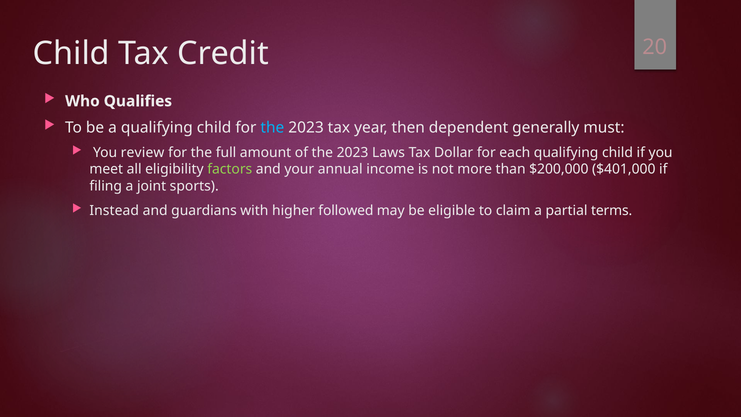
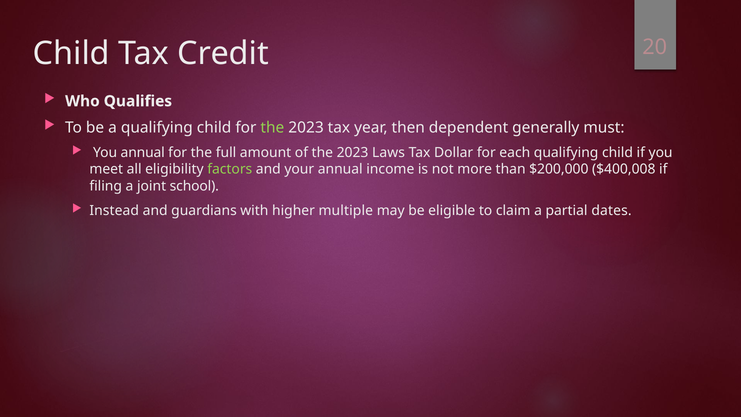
the colour: light blue -> light green (272, 127)
You review: review -> annual (143, 153)
$401,000: $401,000 -> $400,008 (624, 169)
sports: sports -> school (194, 186)
followed: followed -> multiple (346, 210)
terms: terms -> dates (612, 210)
